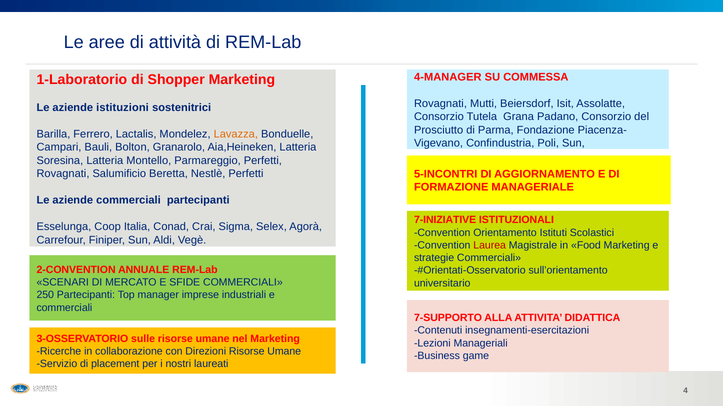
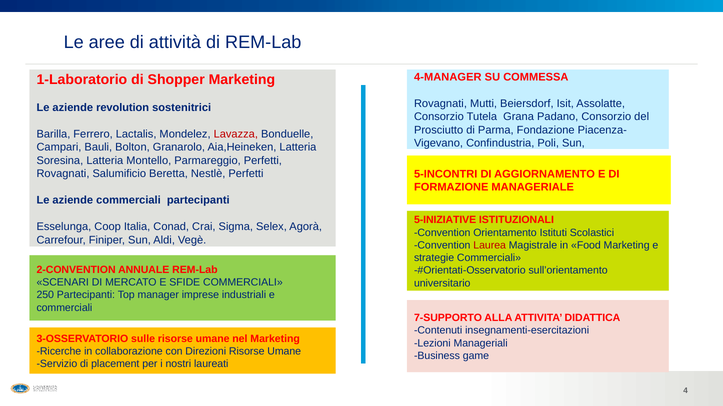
istituzioni: istituzioni -> revolution (123, 108)
Lavazza colour: orange -> red (236, 134)
7-INIZIATIVE: 7-INIZIATIVE -> 5-INIZIATIVE (445, 220)
